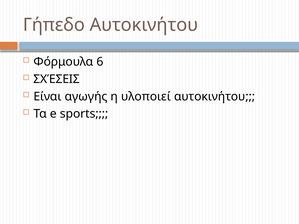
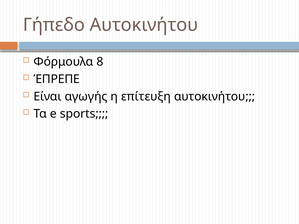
6: 6 -> 8 (100, 62)
ΣΧΈΣΕΙΣ: ΣΧΈΣΕΙΣ -> ΈΠΡΕΠΕ (57, 79)
υλοποιεί: υλοποιεί -> επίτευξη (146, 97)
